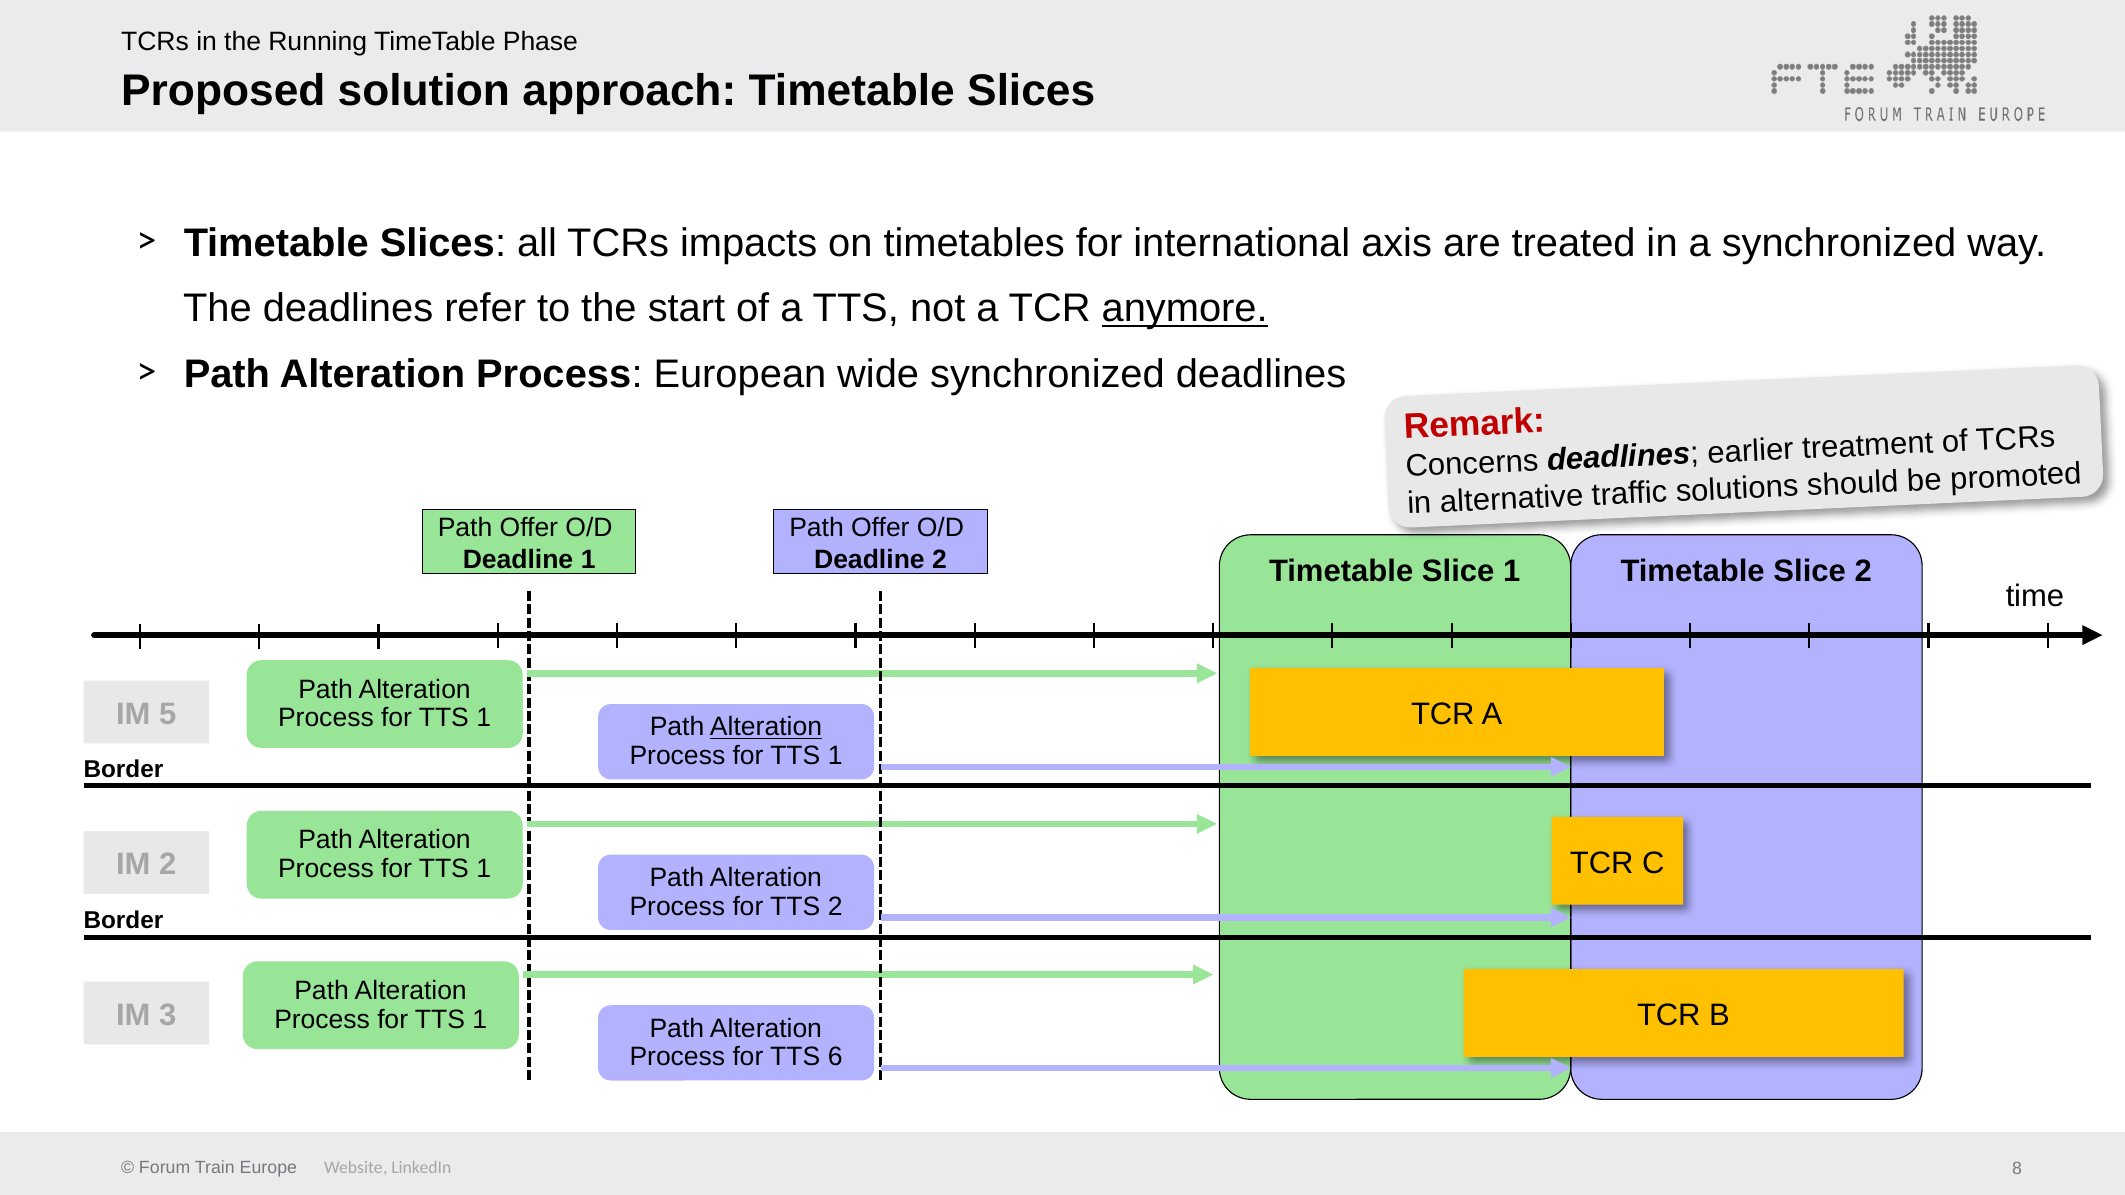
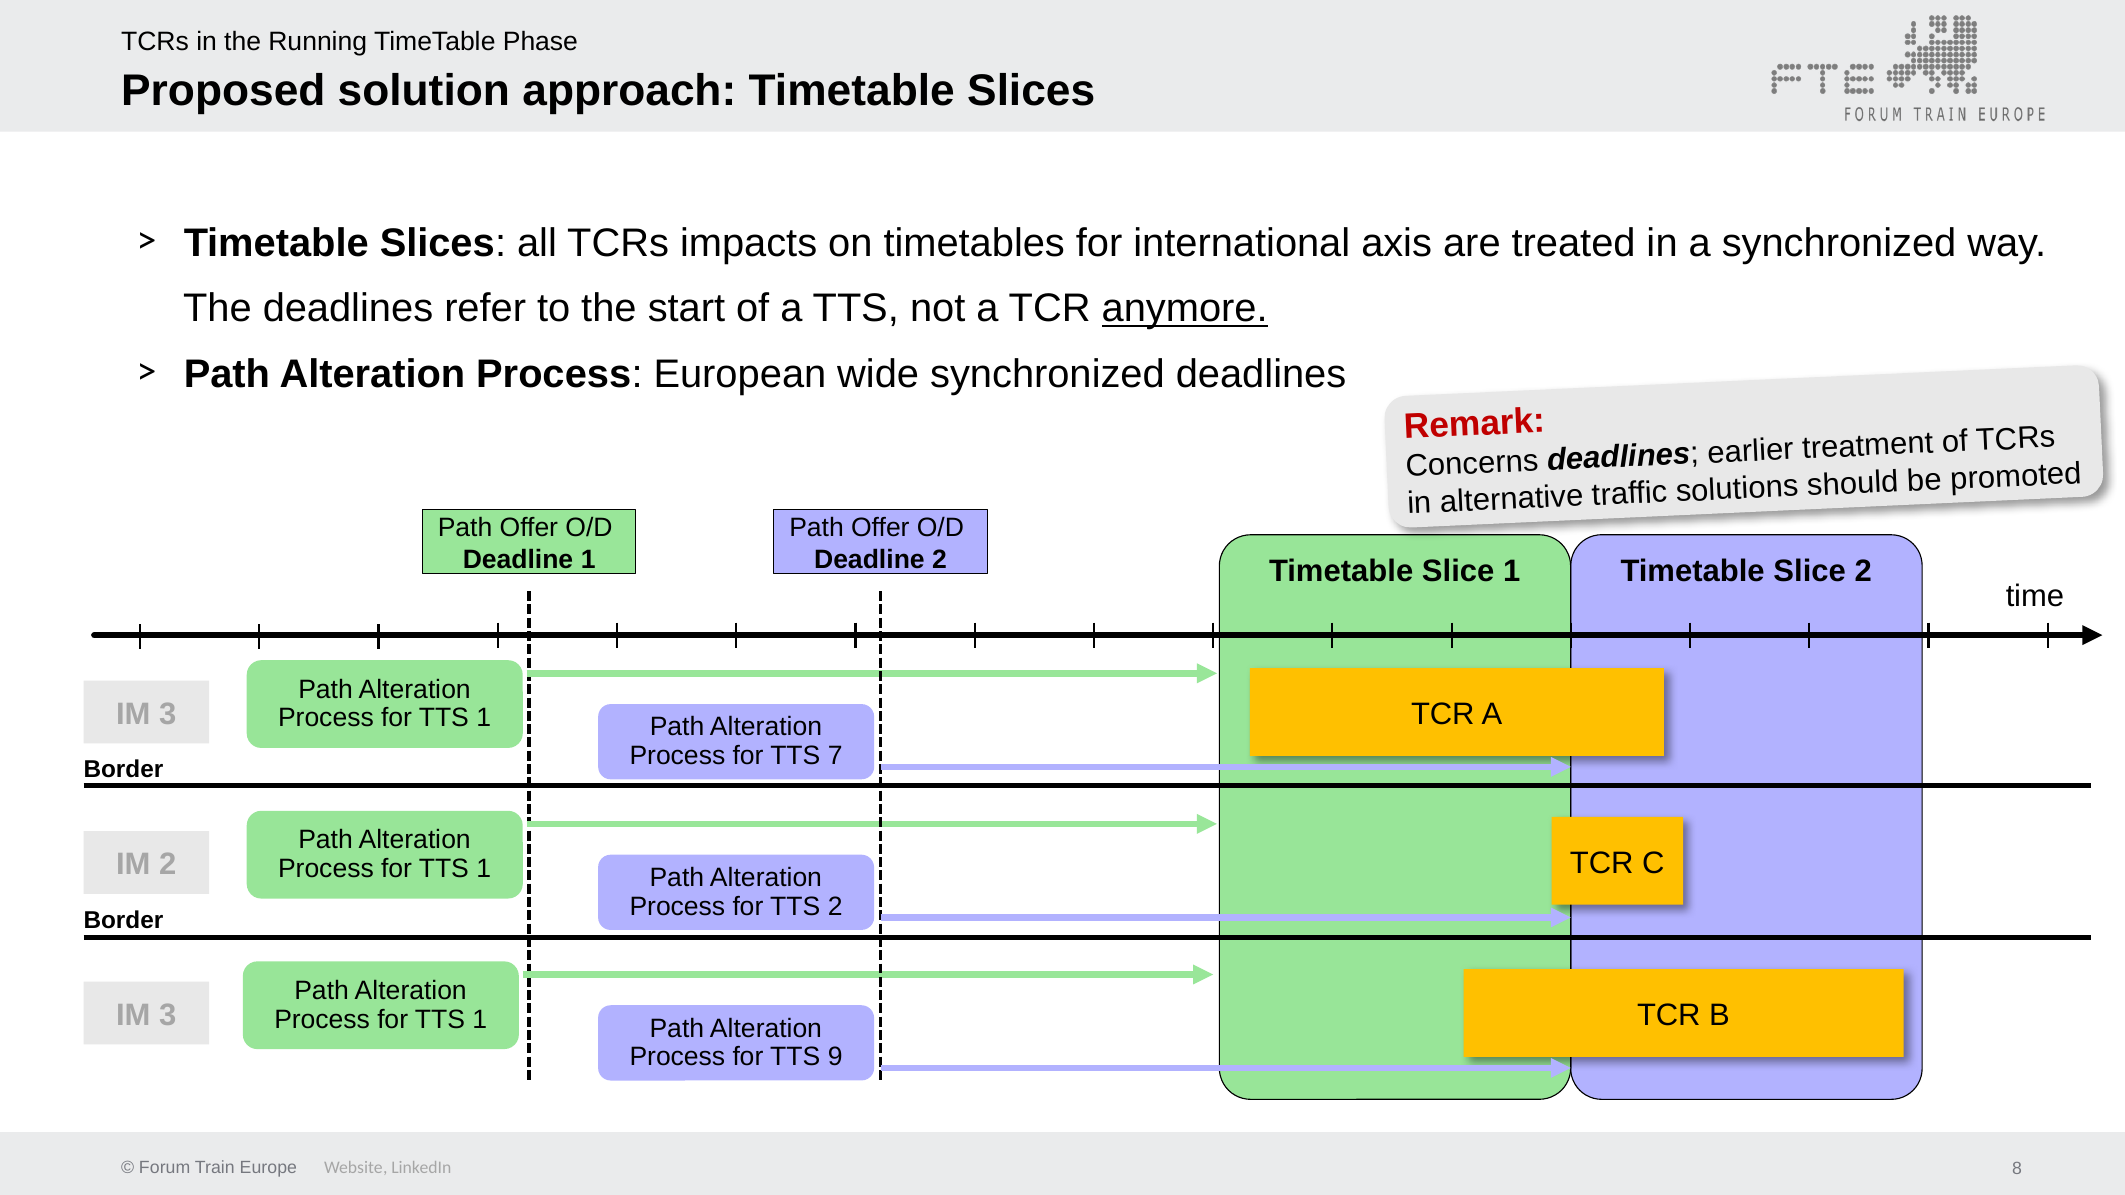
5: 5 -> 3 (168, 714)
Alteration underline: present -> none (766, 727)
1: 1 -> 7 (835, 756)
6: 6 -> 9 (835, 1057)
